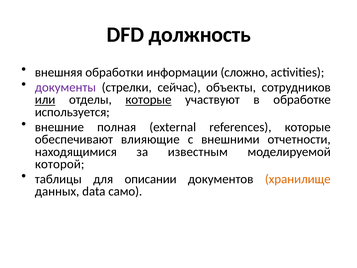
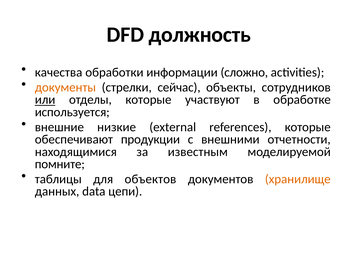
внешняя: внешняя -> качества (59, 72)
документы colour: purple -> orange (65, 87)
которые underline: present -> none (148, 100)
полная: полная -> низкие (117, 127)
влияющие: влияющие -> продукции (150, 139)
которой: которой -> помните (60, 164)
описании: описании -> объектов (150, 179)
само: само -> цепи (125, 191)
